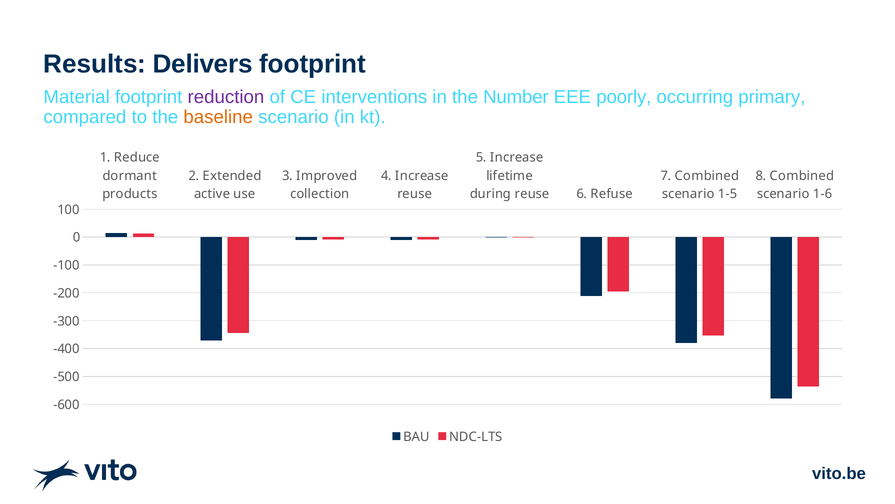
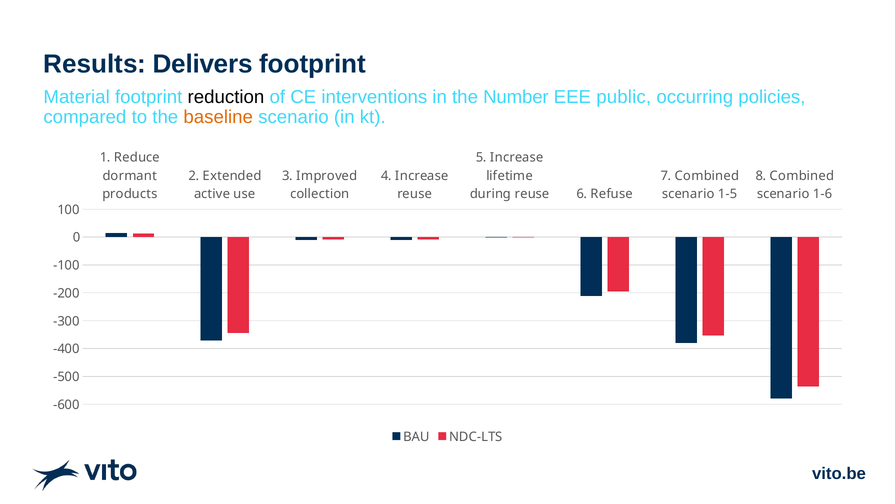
reduction colour: purple -> black (226, 97)
poorly: poorly -> public (624, 97)
primary: primary -> policies (772, 97)
